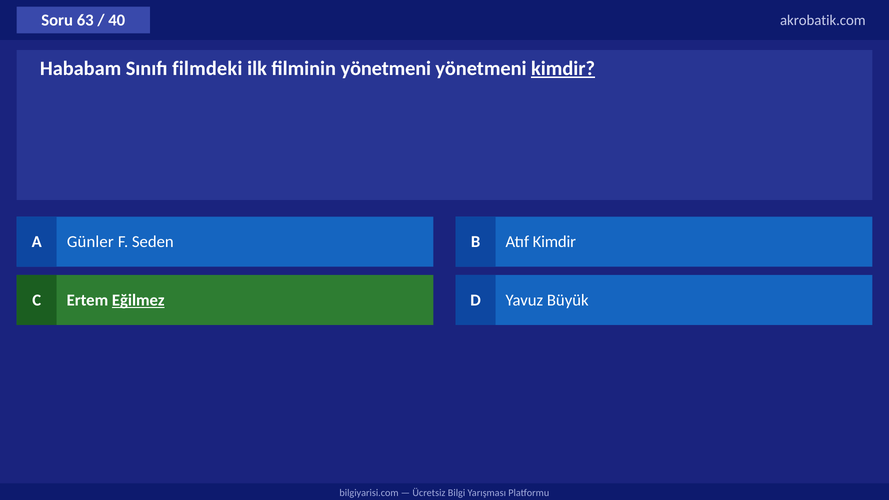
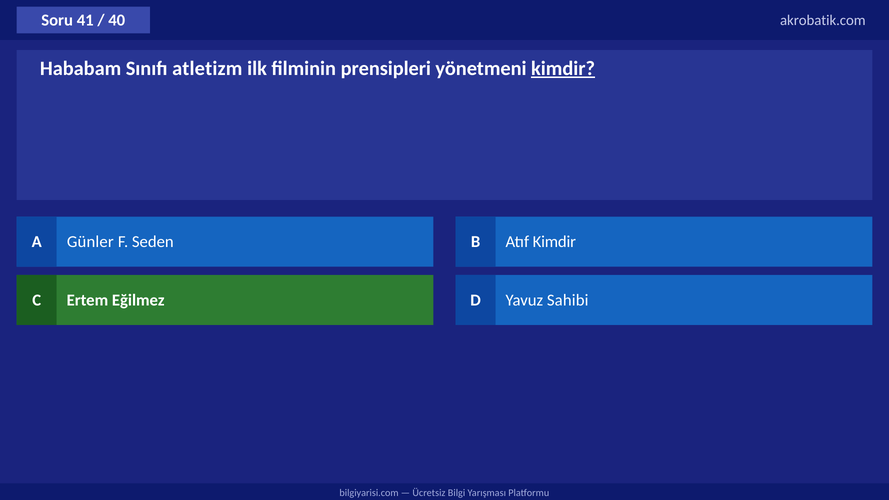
63: 63 -> 41 (85, 20)
filmdeki: filmdeki -> atletizm (207, 68)
filminin yönetmeni: yönetmeni -> prensipleri (386, 68)
Eğilmez underline: present -> none (138, 300)
Büyük: Büyük -> Sahibi (568, 300)
